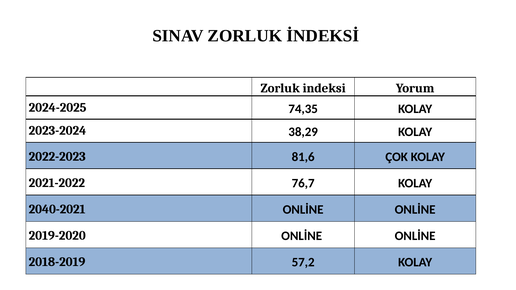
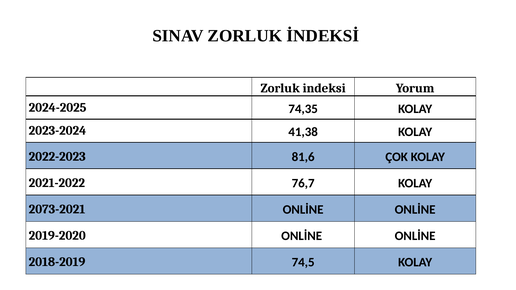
38,29: 38,29 -> 41,38 (303, 132)
2040-2021: 2040-2021 -> 2073-2021 (57, 209)
57,2: 57,2 -> 74,5 (303, 262)
